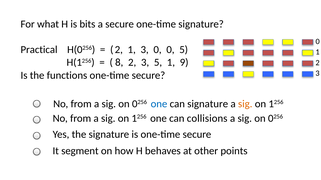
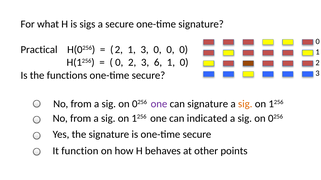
bits: bits -> sigs (87, 24)
0 0 5: 5 -> 0 (184, 50)
8: 8 -> 0 (119, 63)
3 5: 5 -> 6 (158, 63)
1 9: 9 -> 0 (184, 63)
one colour: blue -> purple (159, 104)
collisions: collisions -> indicated (207, 119)
segment: segment -> function (80, 151)
